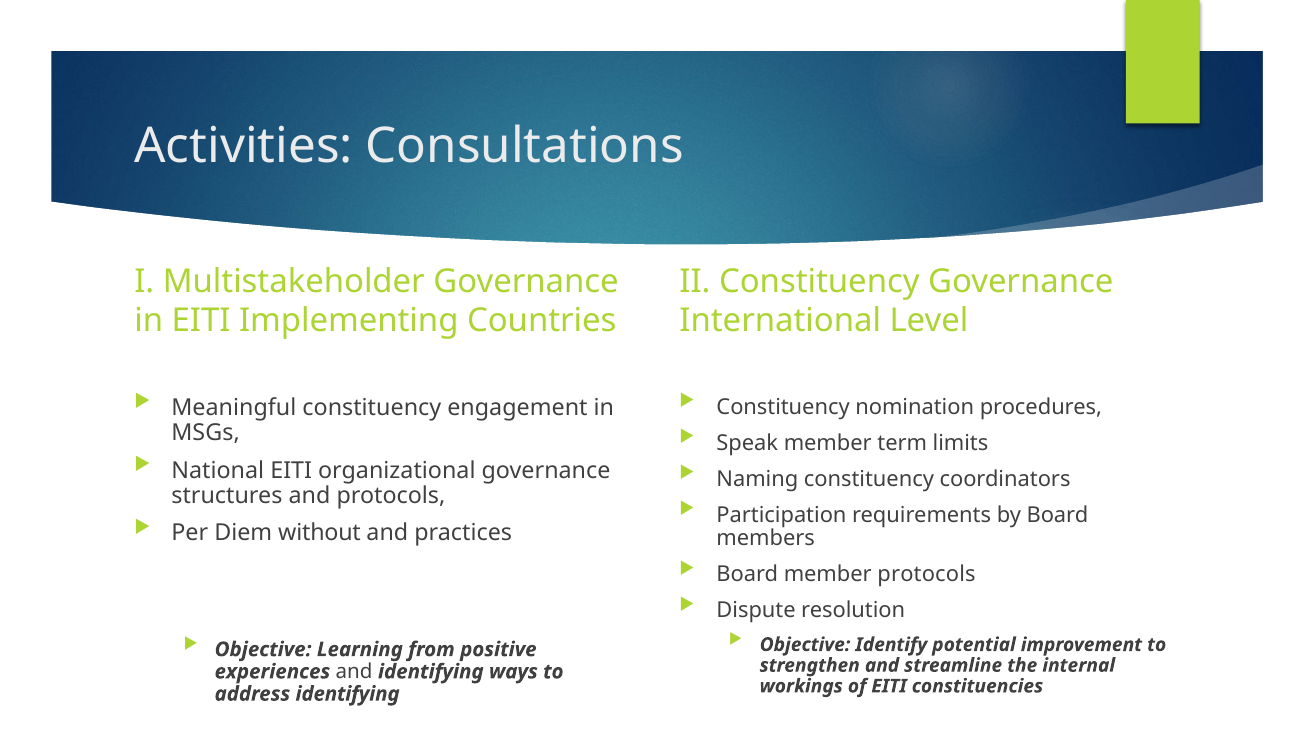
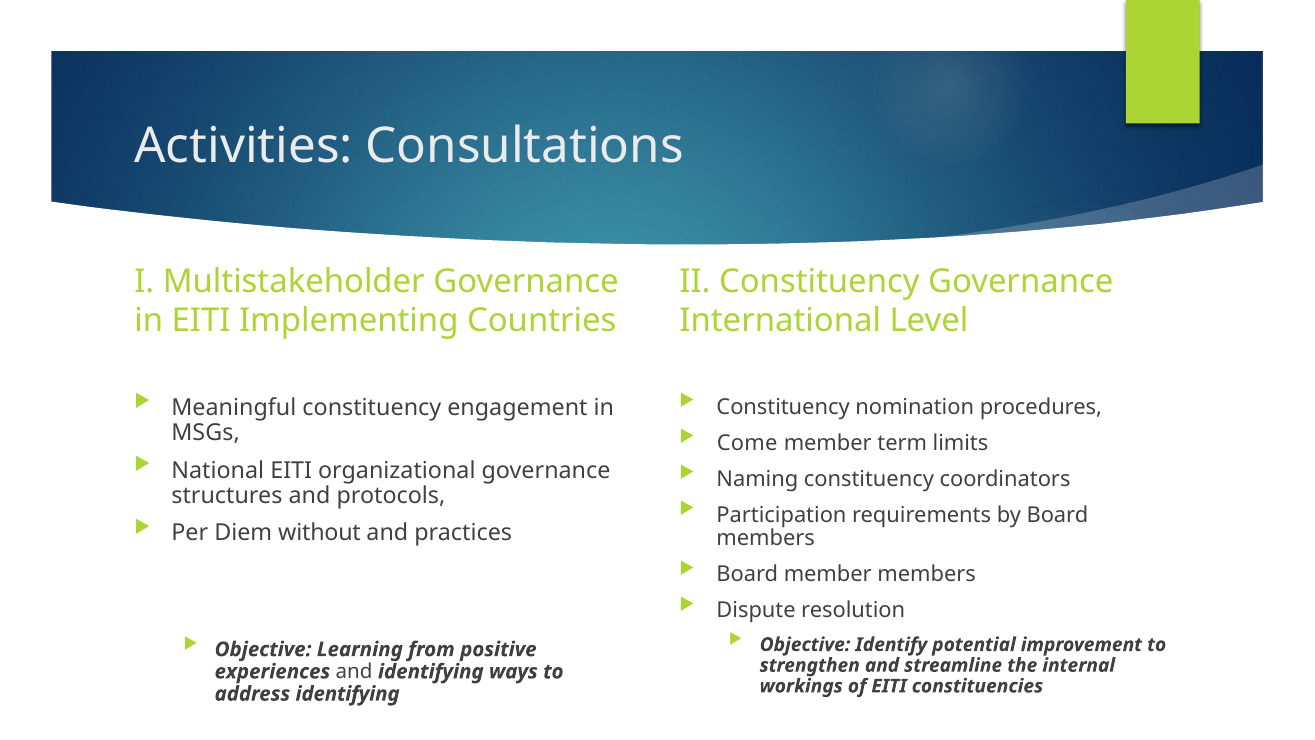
Speak: Speak -> Come (747, 443)
member protocols: protocols -> members (927, 574)
